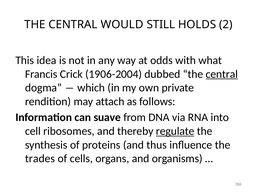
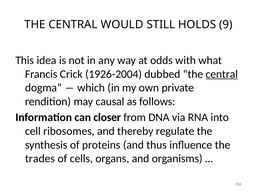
2: 2 -> 9 (226, 25)
1906-2004: 1906-2004 -> 1926-2004 (114, 74)
attach: attach -> causal (110, 101)
suave: suave -> closer (107, 117)
regulate underline: present -> none (175, 131)
